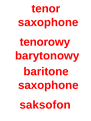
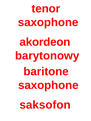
tenorowy: tenorowy -> akordeon (45, 42)
